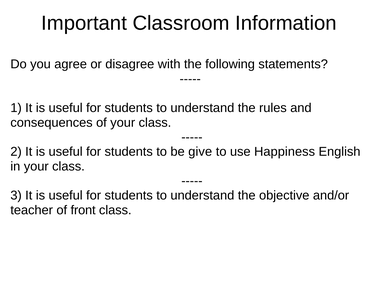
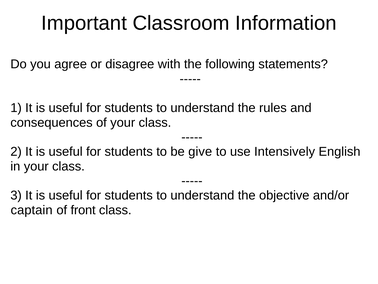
Happiness: Happiness -> Intensively (285, 151)
teacher: teacher -> captain (32, 210)
